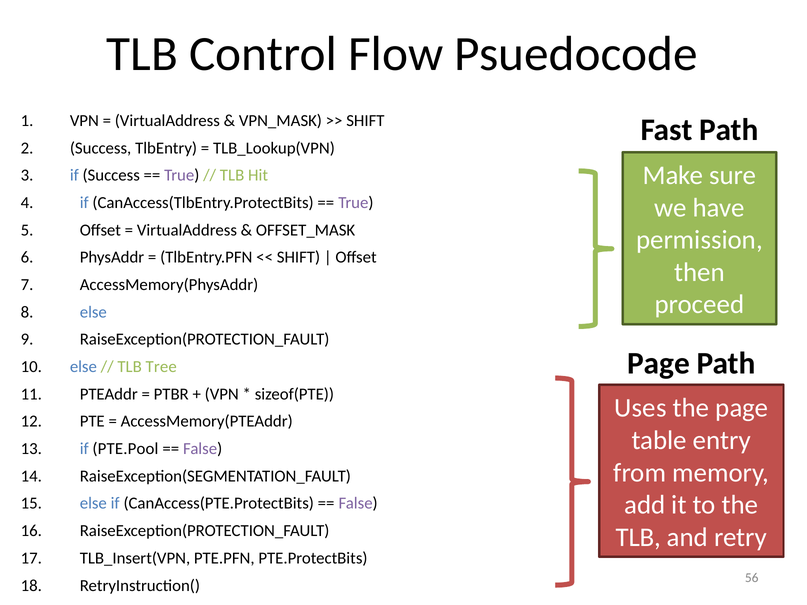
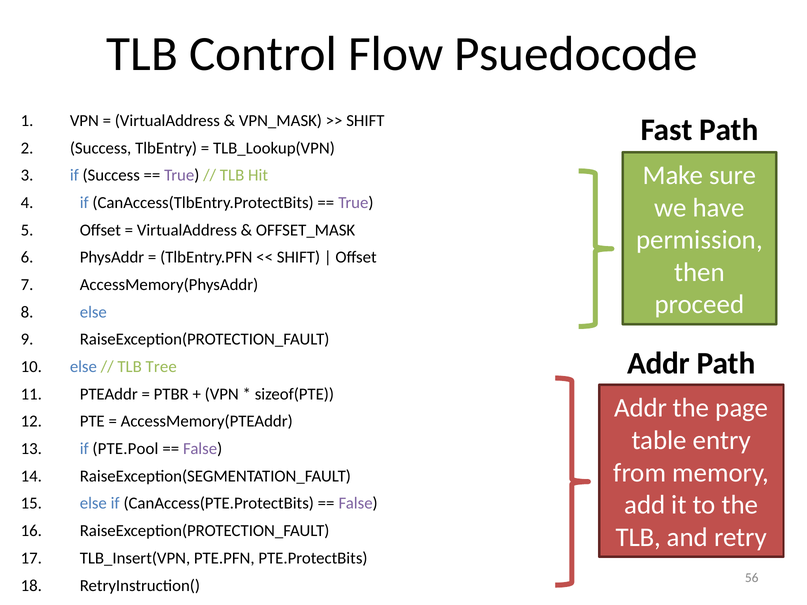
Page: Page -> Addr (659, 364)
Uses: Uses -> Addr (641, 408)
